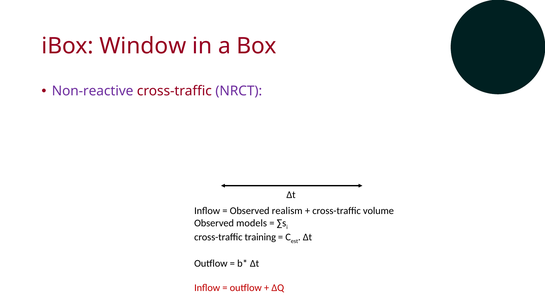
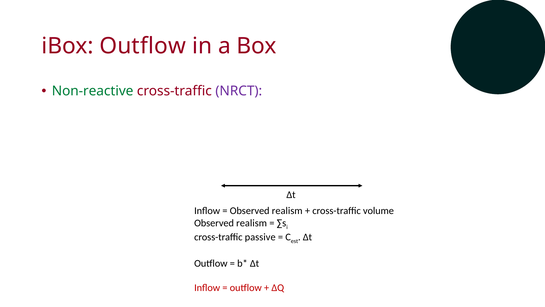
iBox Window: Window -> Outflow (143, 46)
Non-reactive colour: purple -> green (93, 91)
models: models -> realism (252, 223)
training: training -> passive (260, 237)
